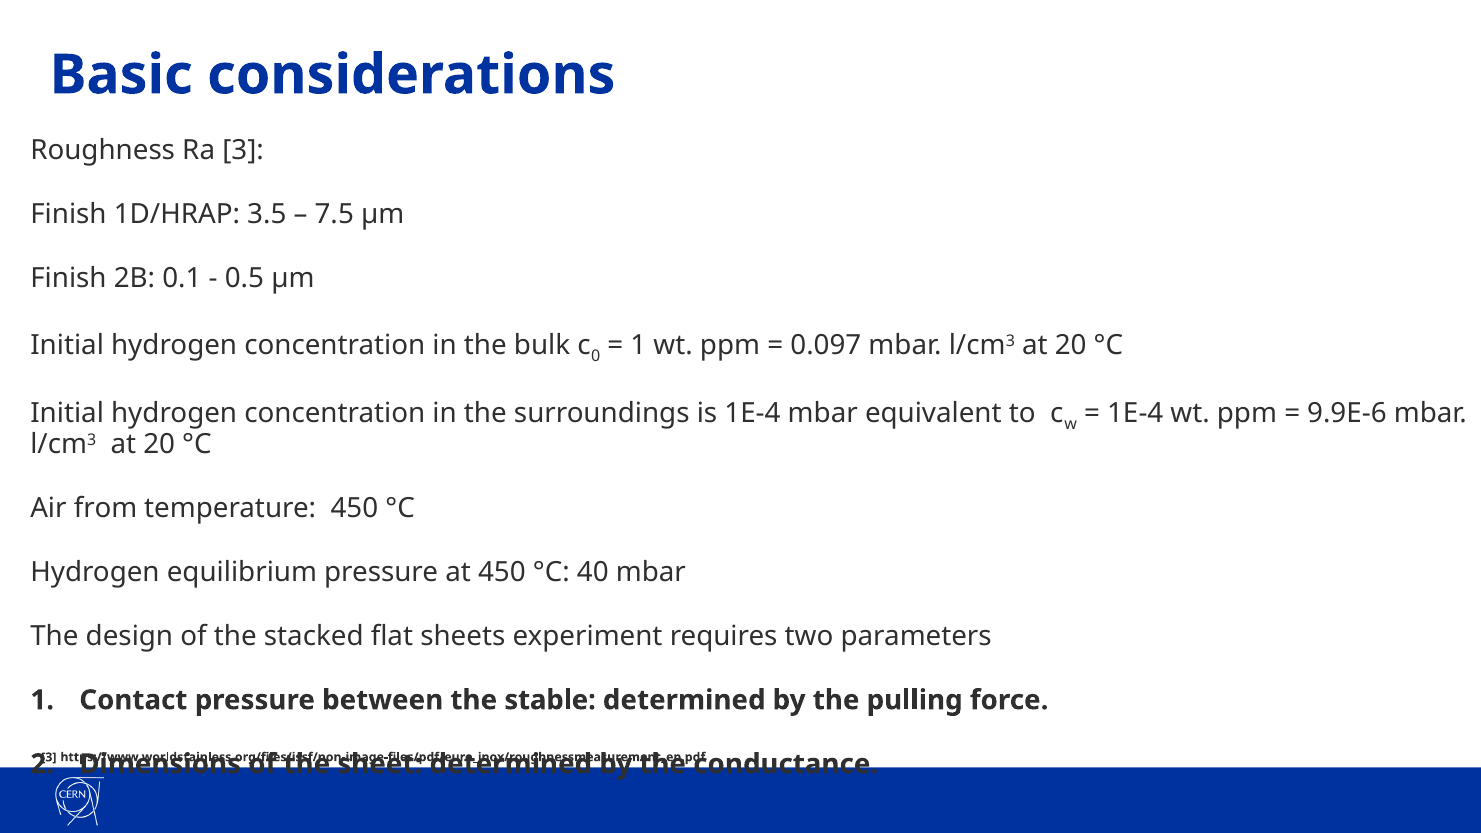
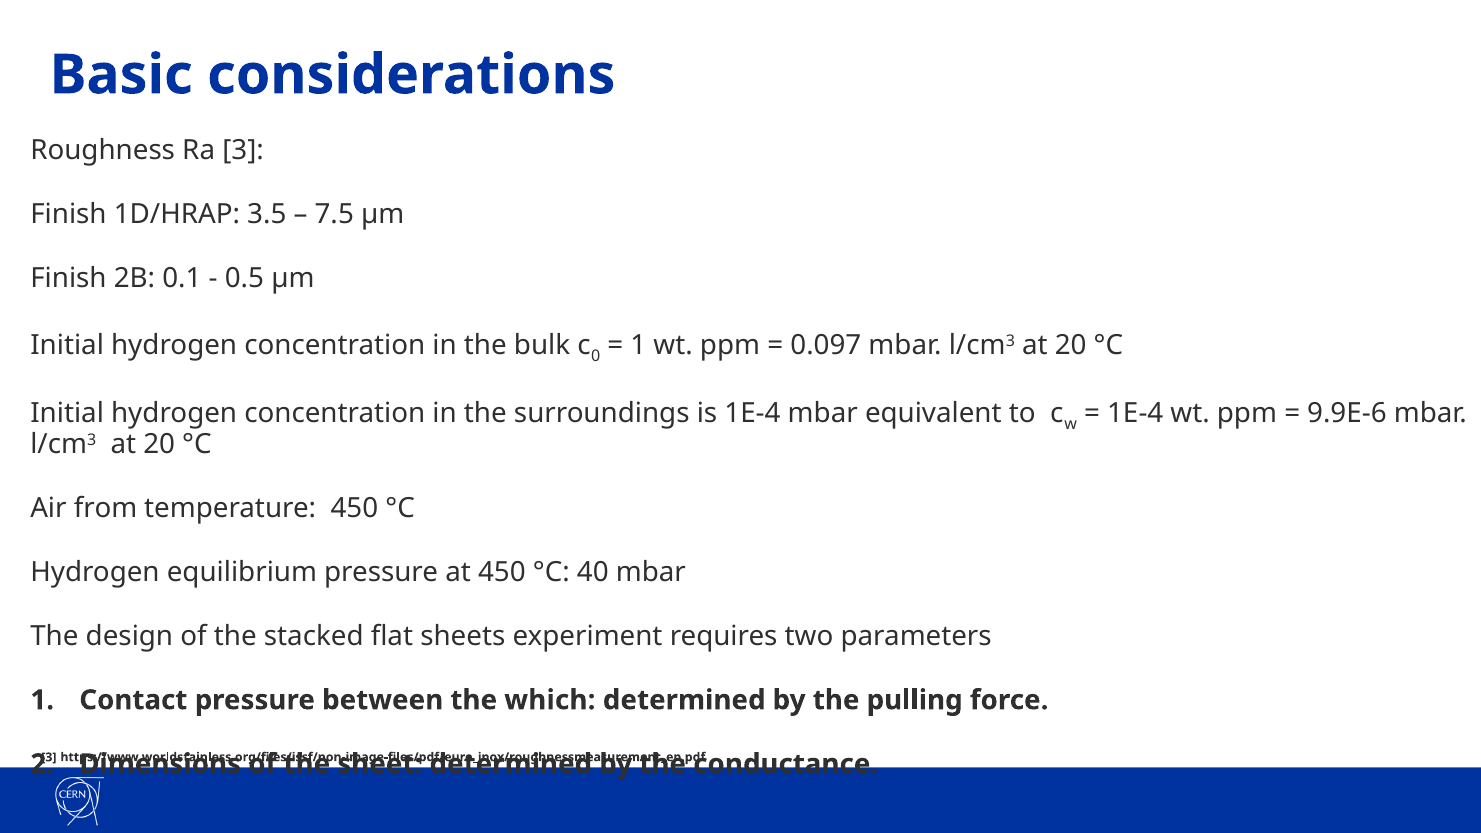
stable: stable -> which (550, 700)
